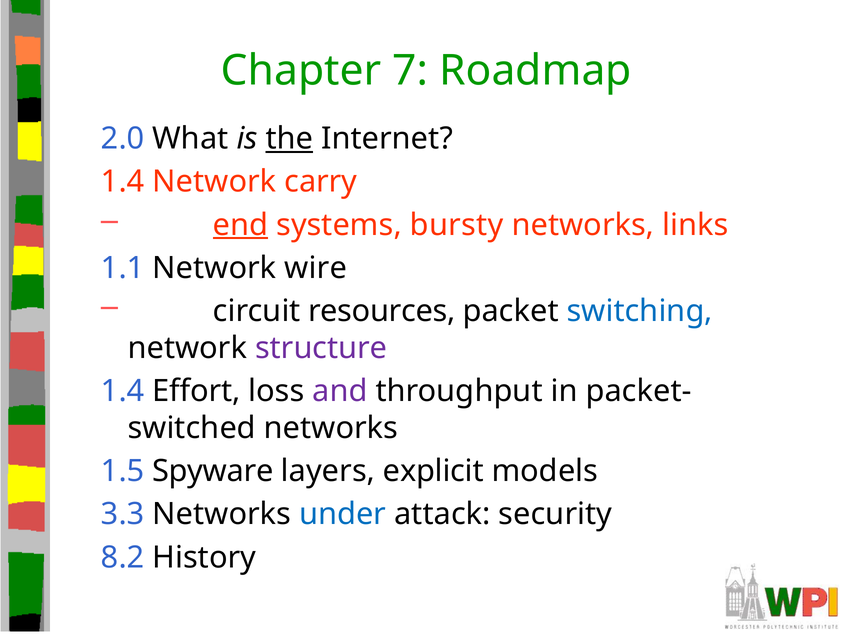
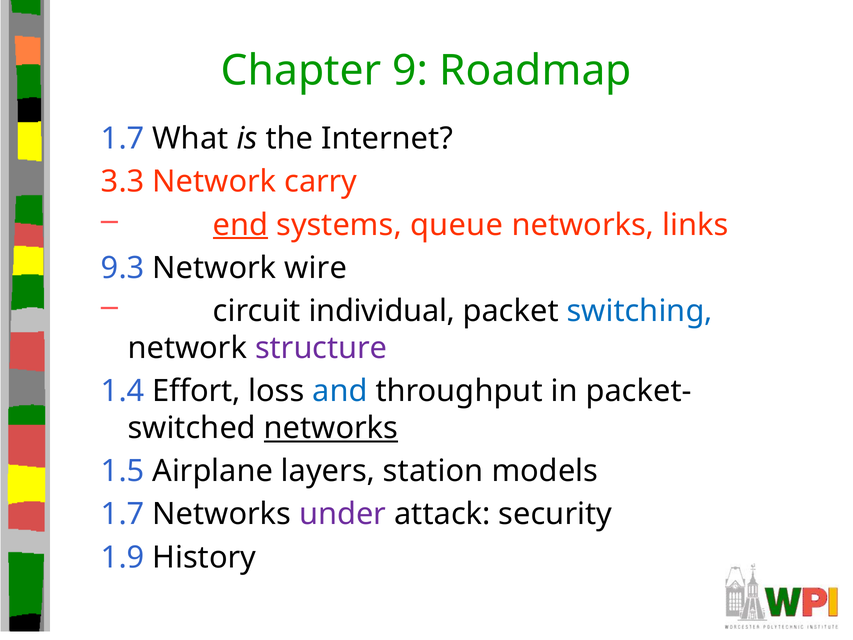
7: 7 -> 9 (410, 70)
2.0: 2.0 -> 1.7 (123, 139)
the underline: present -> none (289, 139)
1.4: 1.4 -> 3.3 (123, 182)
bursty: bursty -> queue (457, 225)
1.1: 1.1 -> 9.3 (123, 268)
resources: resources -> individual (382, 311)
and colour: purple -> blue (340, 391)
networks underline: none -> present (331, 428)
Spyware: Spyware -> Airplane (213, 471)
explicit: explicit -> station (433, 471)
3.3: 3.3 -> 1.7 (123, 514)
under colour: blue -> purple (343, 514)
8.2: 8.2 -> 1.9 (123, 557)
